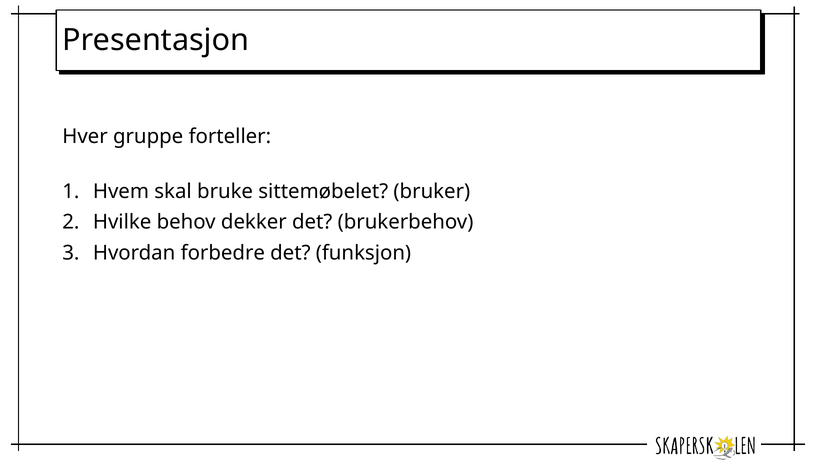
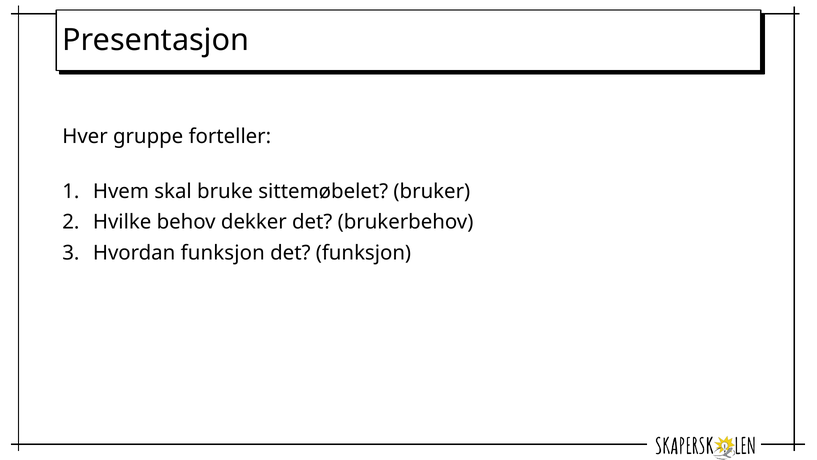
Hvordan forbedre: forbedre -> funksjon (223, 253)
